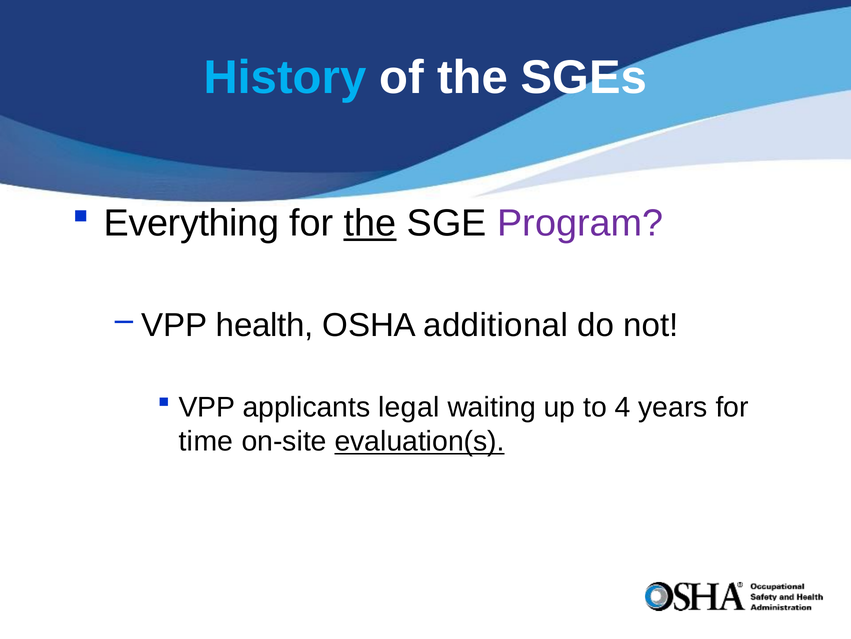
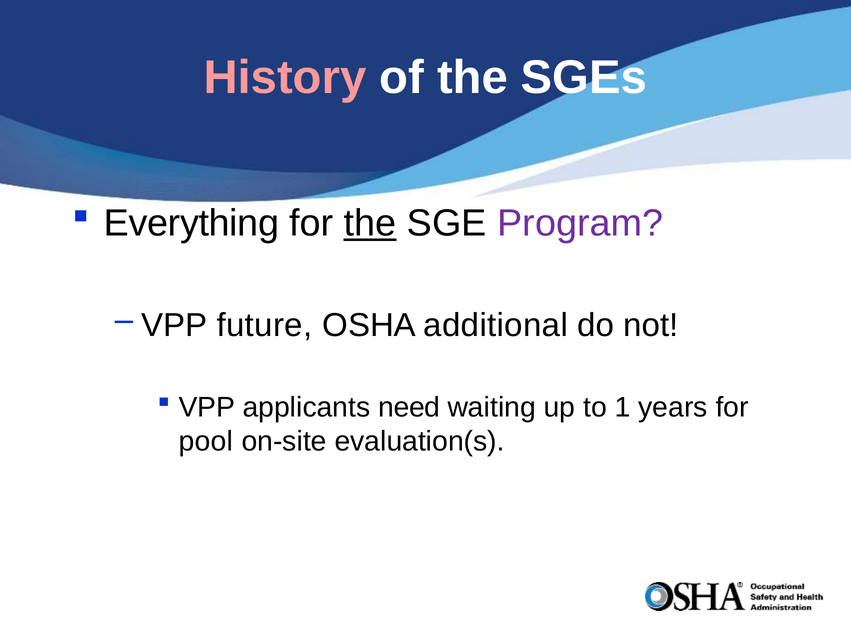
History colour: light blue -> pink (285, 78)
health: health -> future (264, 325)
legal: legal -> need (409, 407)
4: 4 -> 1 (622, 407)
time: time -> pool (206, 441)
evaluation(s underline: present -> none (420, 441)
